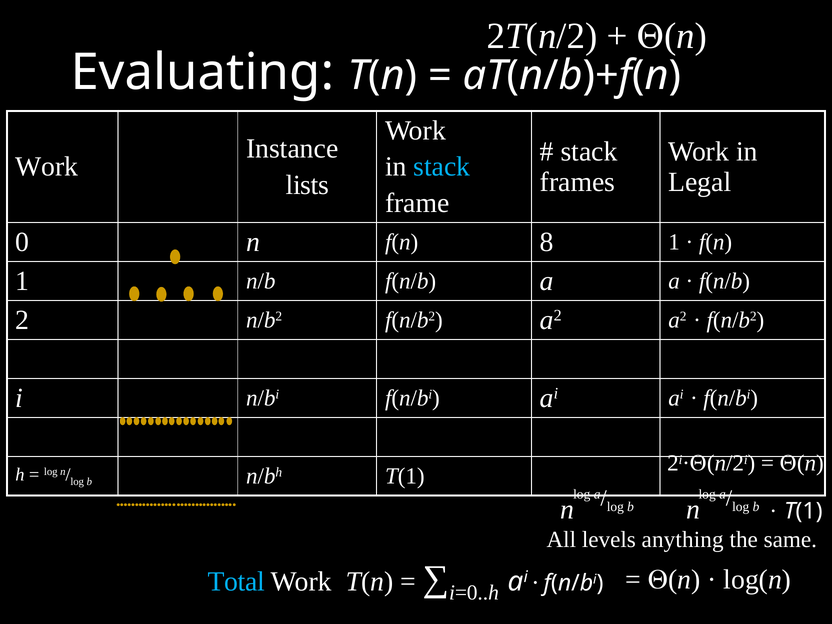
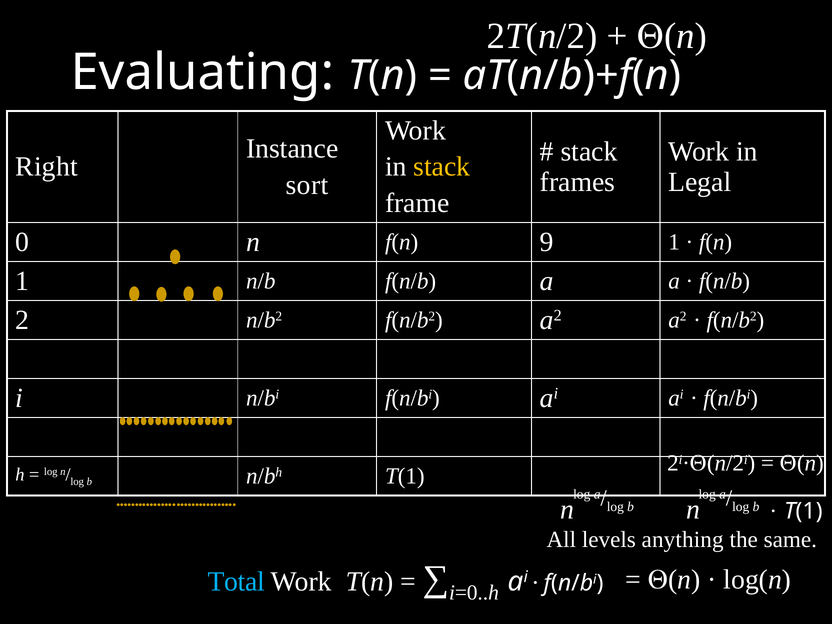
Work: Work -> Right (47, 167)
stack colour: light blue -> yellow (442, 167)
lists: lists -> sort (307, 185)
8: 8 -> 9 (547, 242)
